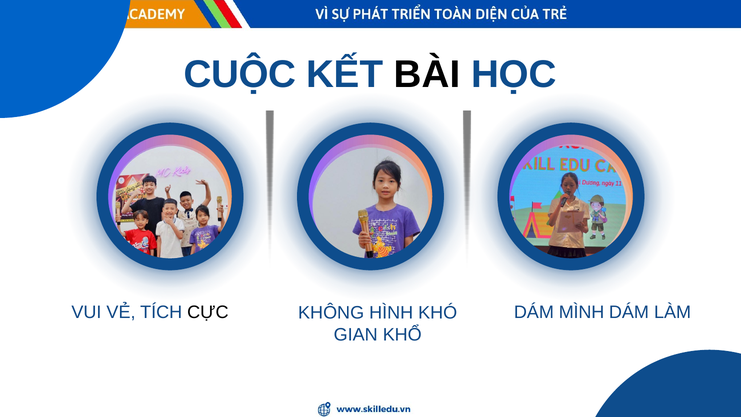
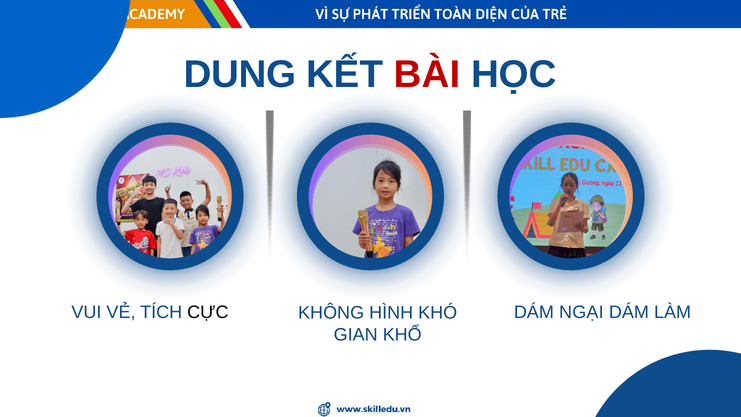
CUỘC: CUỘC -> DUNG (240, 75)
BÀI colour: black -> red (427, 75)
MÌNH: MÌNH -> NGẠI (581, 312)
